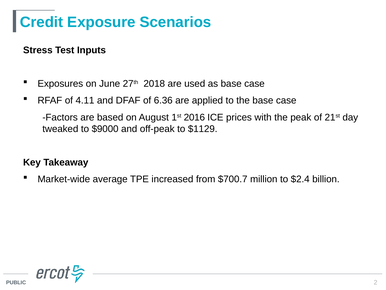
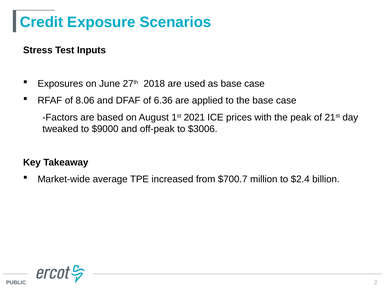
4.11: 4.11 -> 8.06 (85, 100)
2016: 2016 -> 2021 (194, 117)
$1129: $1129 -> $3006 (203, 129)
